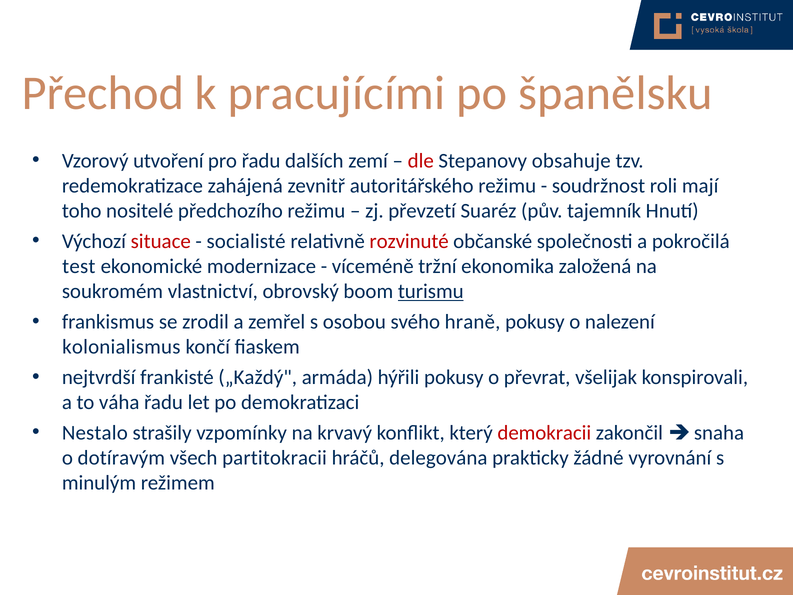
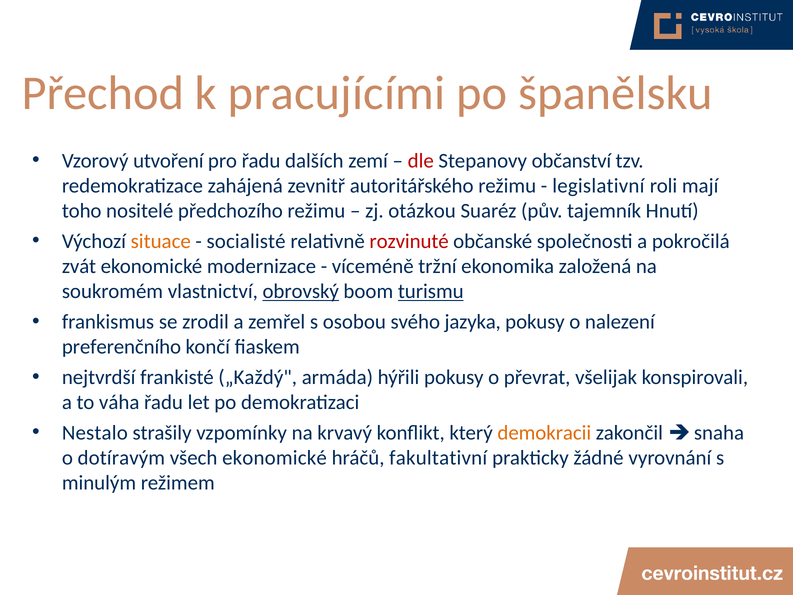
obsahuje: obsahuje -> občanství (571, 161)
soudržnost: soudržnost -> legislativní (598, 186)
převzetí: převzetí -> otázkou (422, 211)
situace colour: red -> orange (161, 241)
test: test -> zvát (79, 266)
obrovský underline: none -> present (301, 291)
hraně: hraně -> jazyka (473, 322)
kolonialismus: kolonialismus -> preferenčního (121, 347)
demokracii colour: red -> orange (544, 433)
všech partitokracii: partitokracii -> ekonomické (274, 458)
delegována: delegována -> fakultativní (438, 458)
